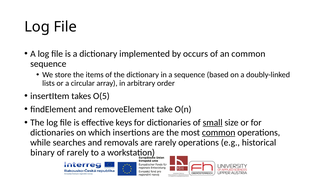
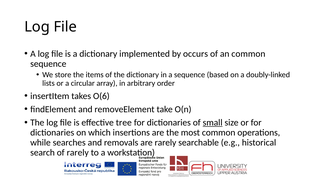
O(5: O(5 -> O(6 (101, 96)
keys: keys -> tree (124, 123)
common underline: present -> none (219, 133)
rarely operations: operations -> searchable (199, 143)
binary: binary -> search (43, 153)
